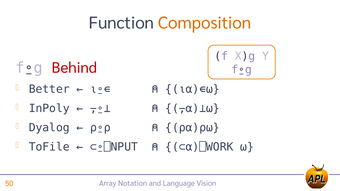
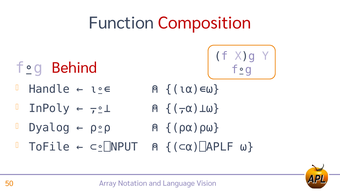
Composition colour: orange -> red (205, 23)
Better: Better -> Handle (49, 89)
⊂⍺)⎕WORK: ⊂⍺)⎕WORK -> ⊂⍺)⎕APLF (199, 147)
